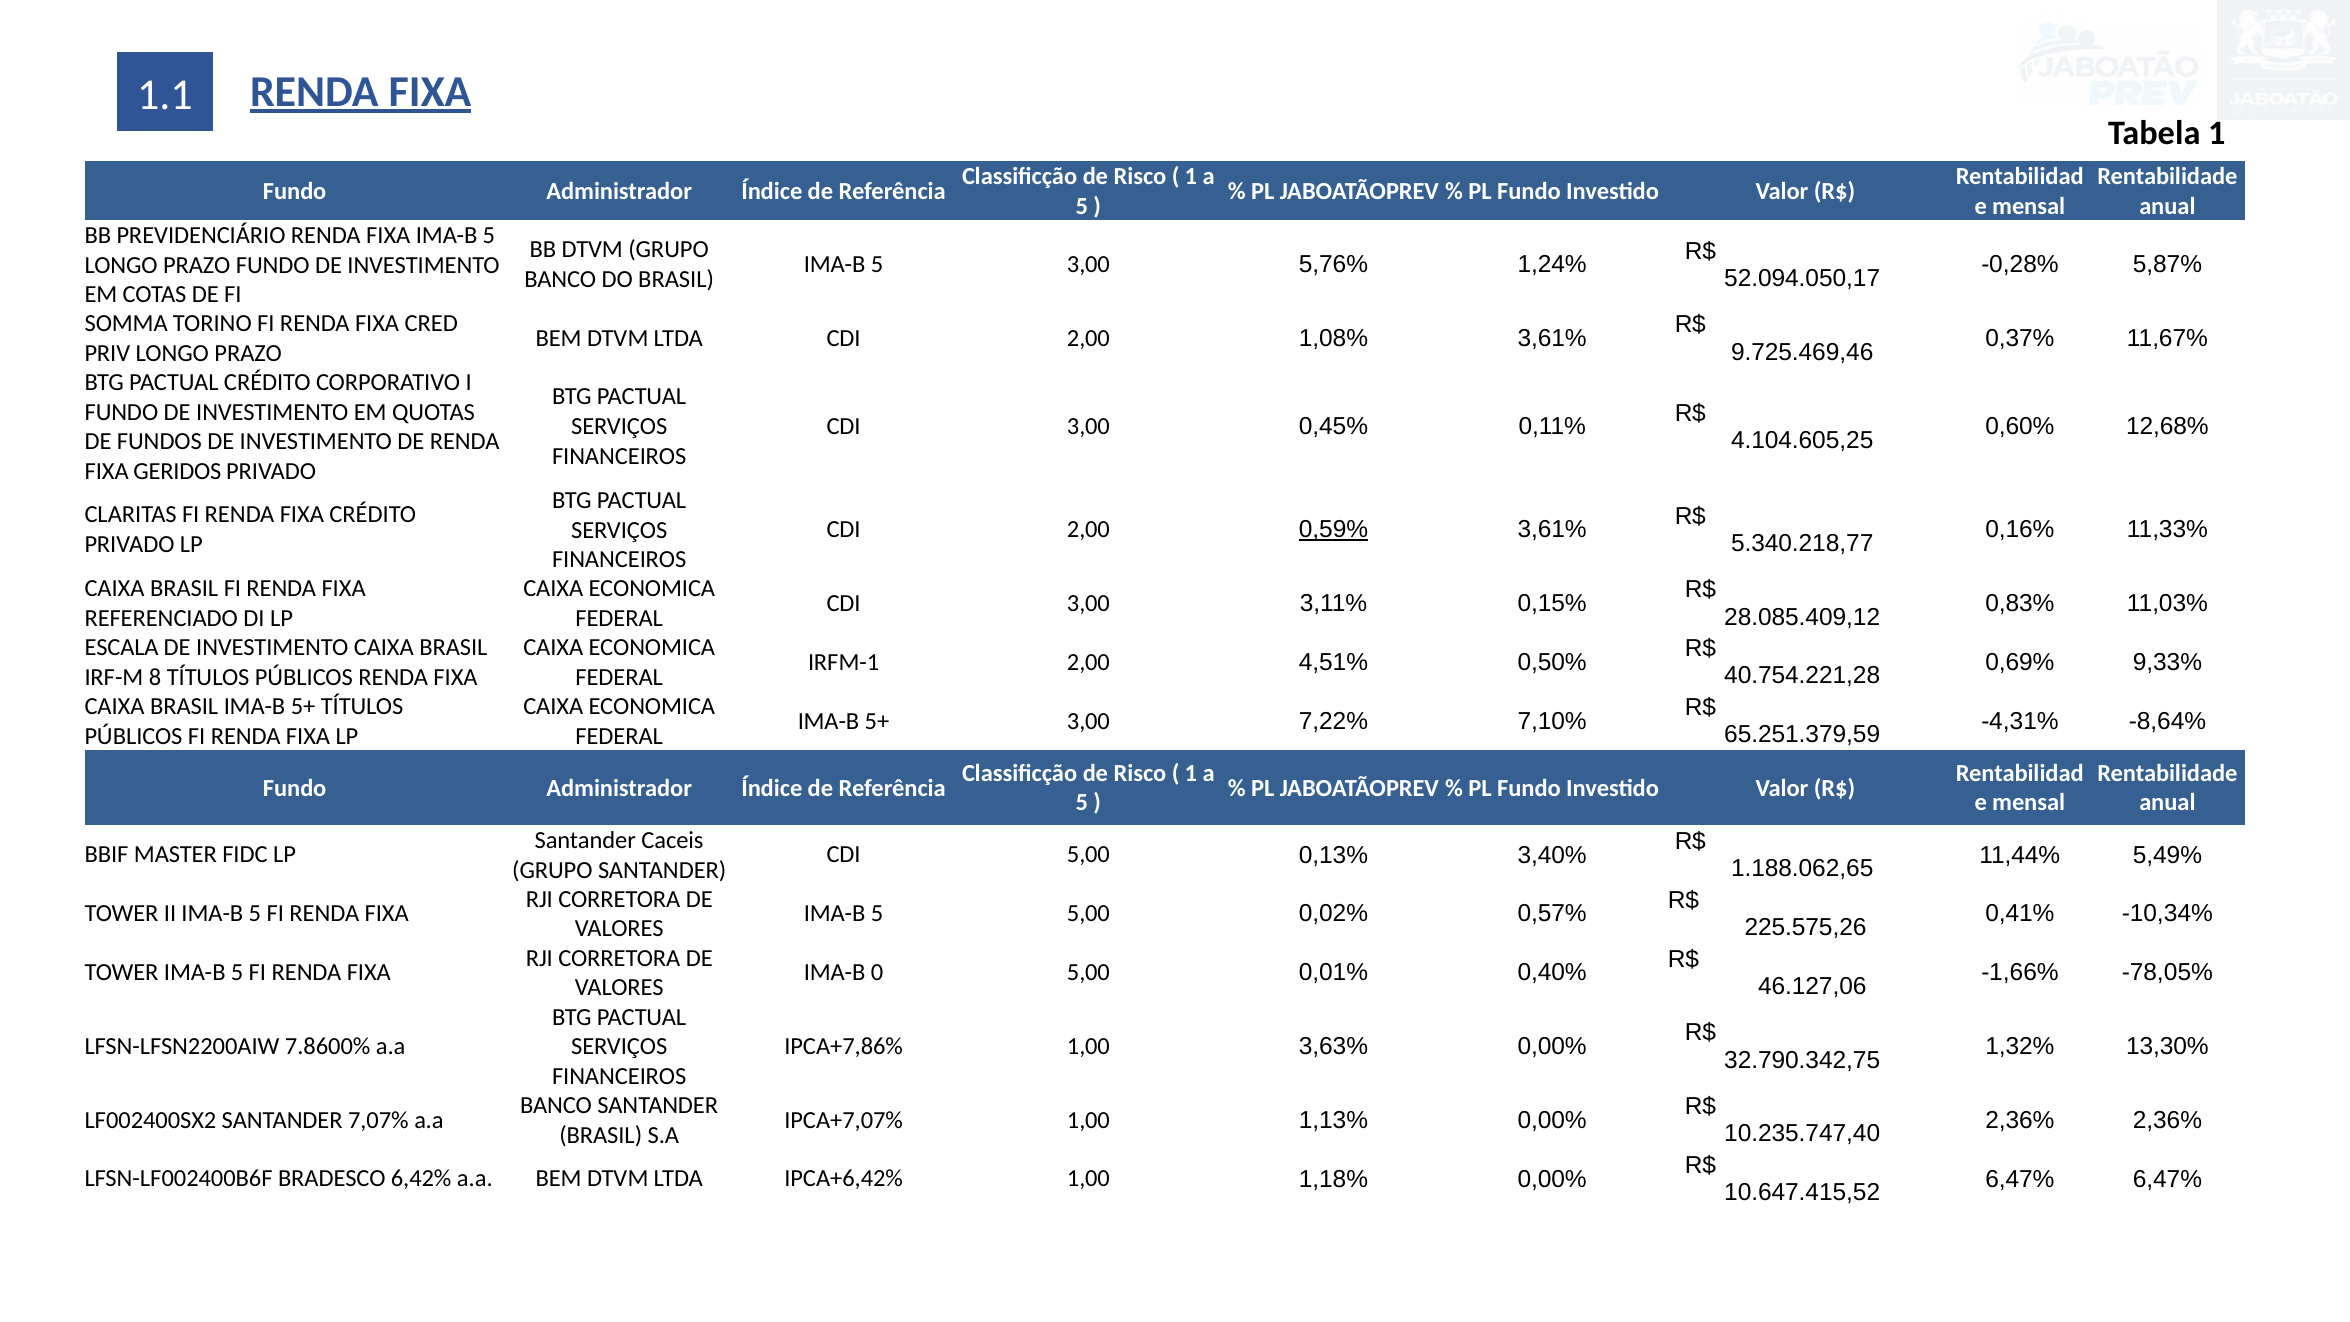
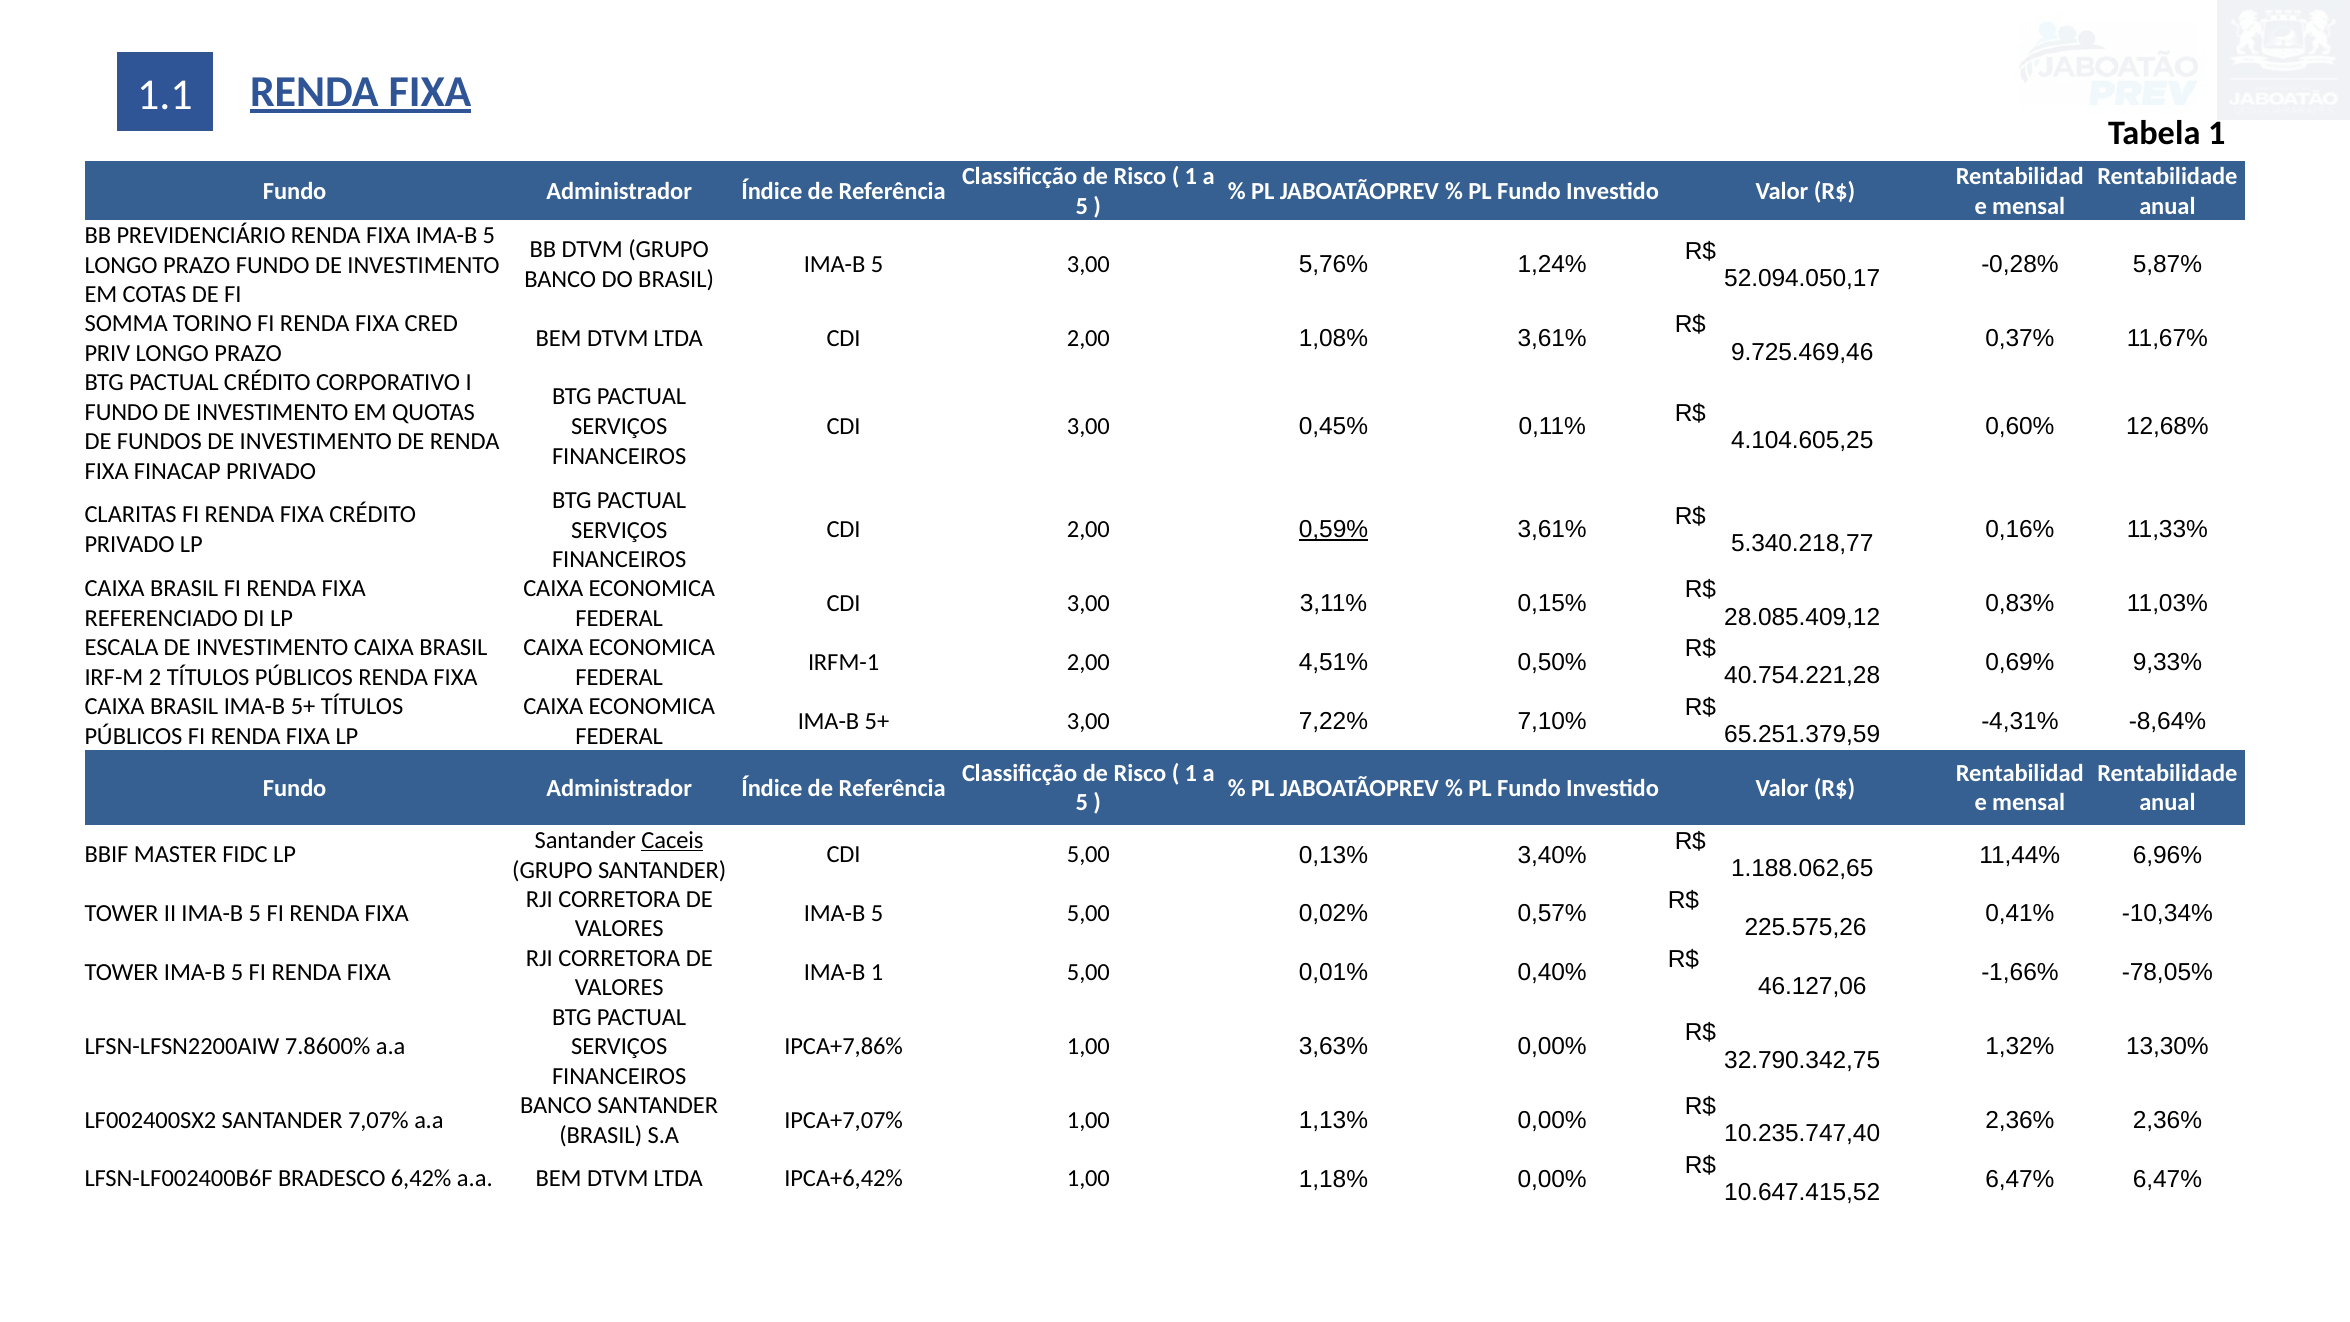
GERIDOS: GERIDOS -> FINACAP (177, 472)
8: 8 -> 2 (155, 677)
Caceis underline: none -> present (672, 840)
5,49%: 5,49% -> 6,96% (2167, 855)
IMA-B 0: 0 -> 1 (877, 973)
